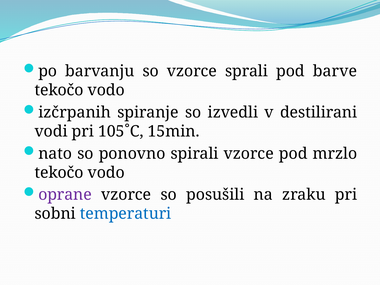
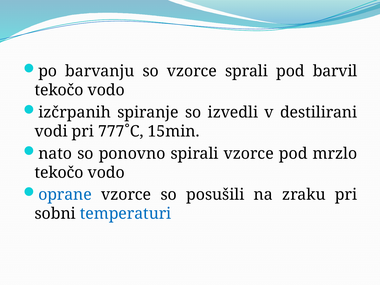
barve: barve -> barvil (335, 71)
105˚C: 105˚C -> 777˚C (121, 131)
oprane colour: purple -> blue (65, 195)
